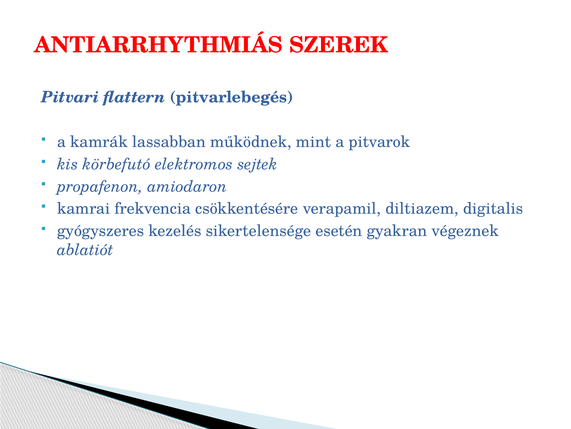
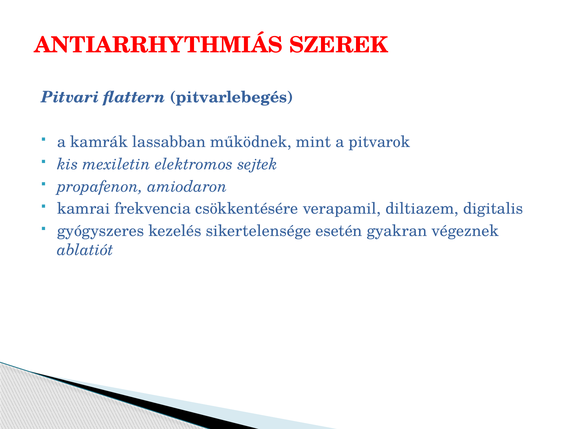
körbefutó: körbefutó -> mexiletin (117, 164)
